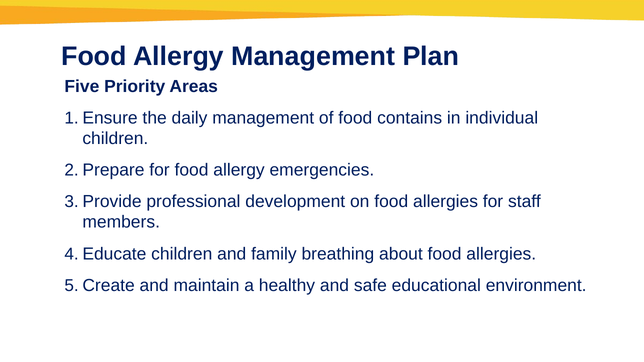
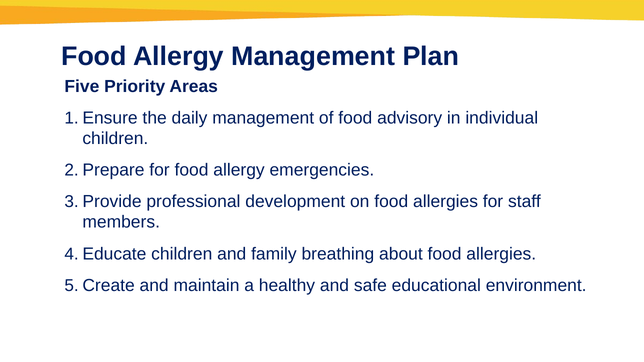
contains: contains -> advisory (410, 118)
